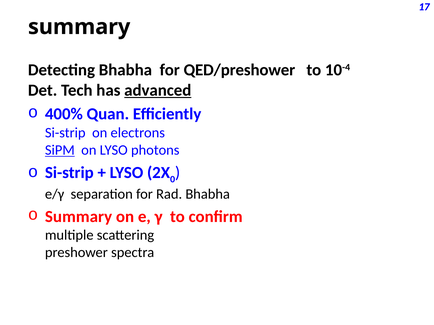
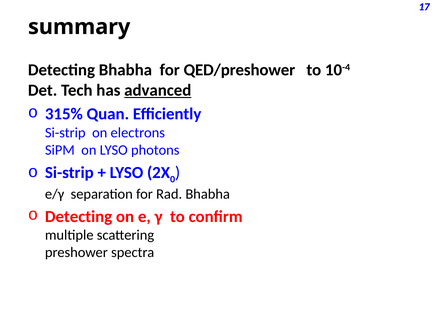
400%: 400% -> 315% (64, 114)
SiPM underline: present -> none (60, 150)
Summary: Summary -> Detecting (79, 217)
